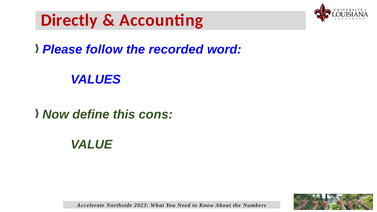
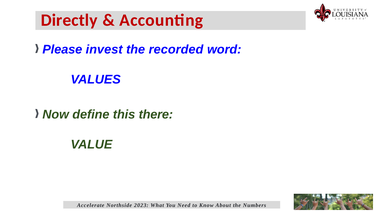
follow: follow -> invest (104, 49)
cons: cons -> there (156, 114)
